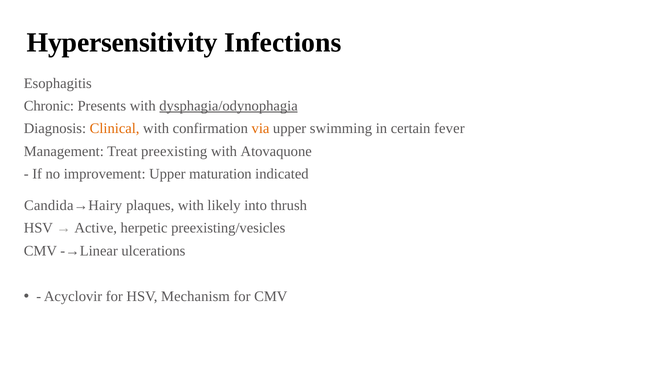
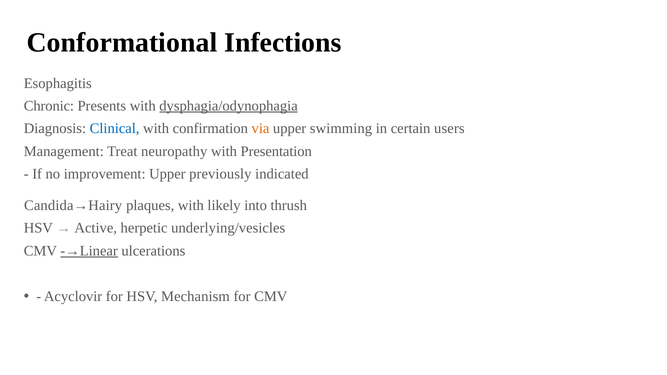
Hypersensitivity: Hypersensitivity -> Conformational (122, 42)
Clinical colour: orange -> blue (115, 129)
fever: fever -> users (449, 129)
preexisting: preexisting -> neuropathy (174, 151)
Atovaquone: Atovaquone -> Presentation (276, 151)
maturation: maturation -> previously (220, 174)
preexisting/vesicles: preexisting/vesicles -> underlying/vesicles (228, 228)
-→Linear underline: none -> present (89, 251)
